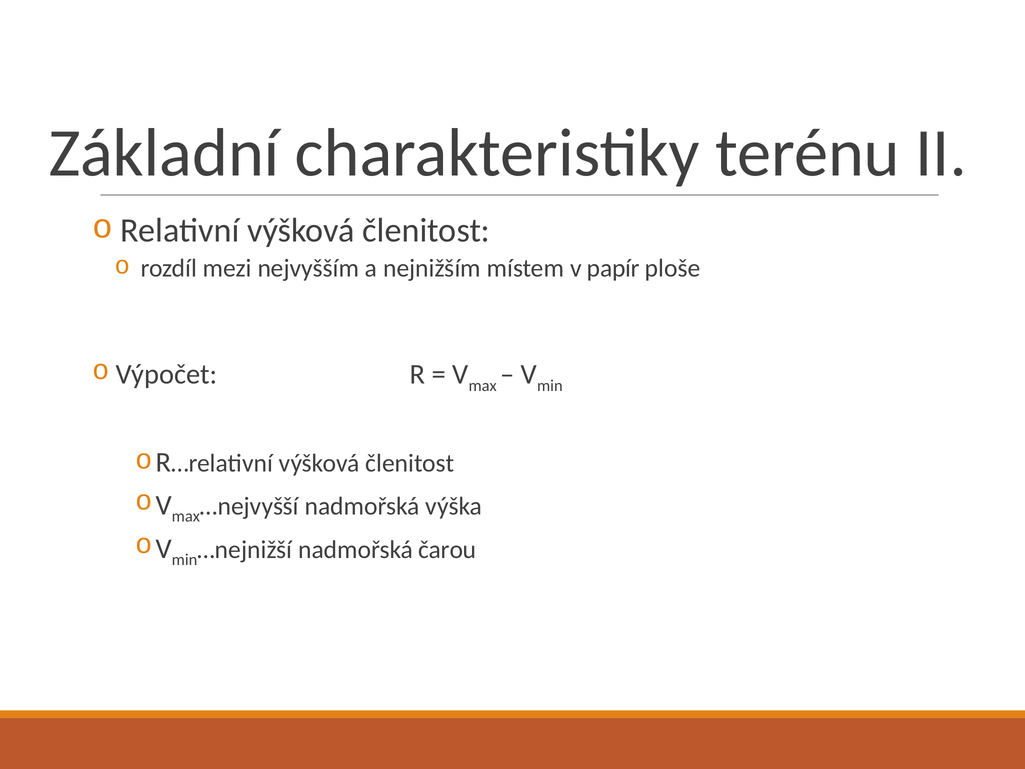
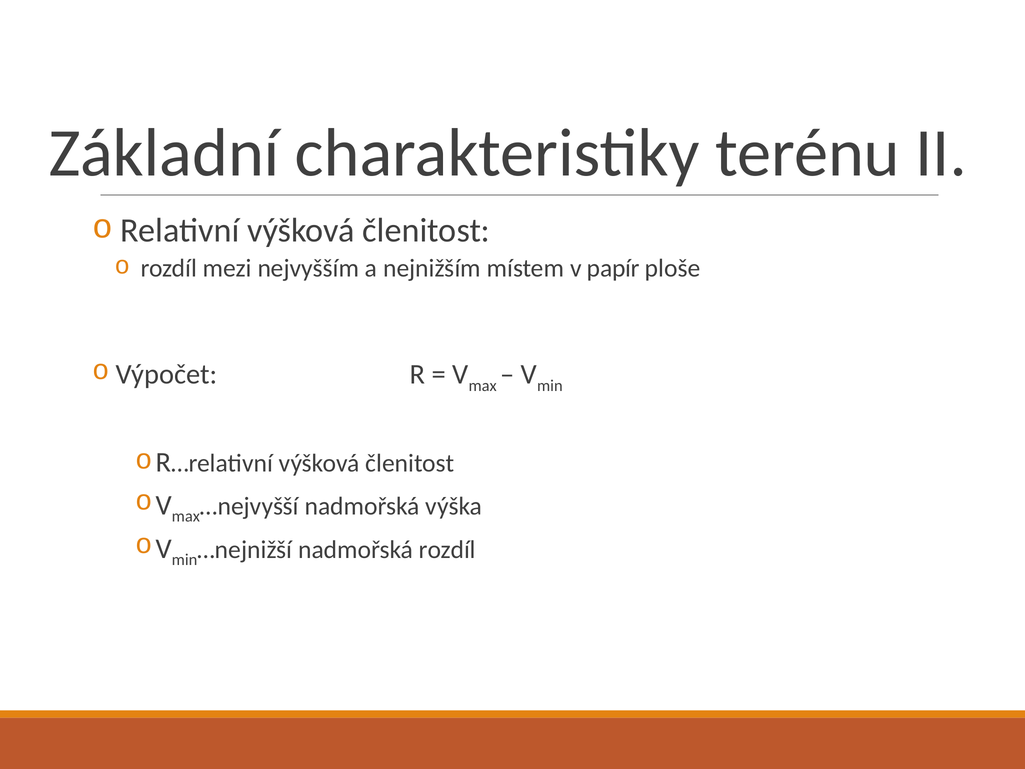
nadmořská čarou: čarou -> rozdíl (447, 550)
